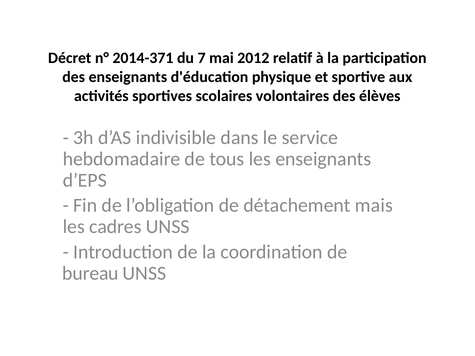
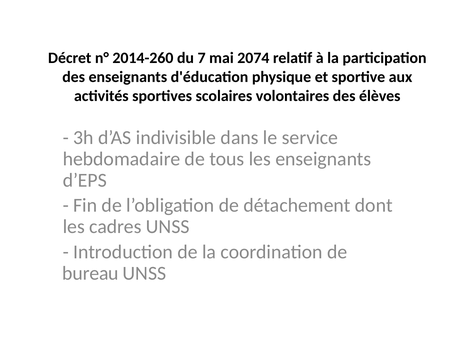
2014-371: 2014-371 -> 2014-260 (143, 58)
2012: 2012 -> 2074 (253, 58)
mais: mais -> dont (374, 206)
